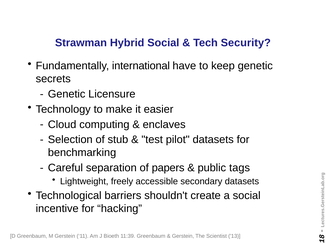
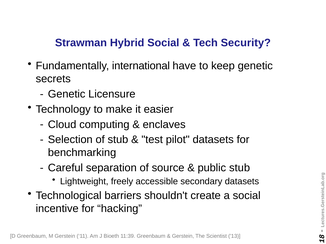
papers: papers -> source (168, 168)
public tags: tags -> stub (240, 168)
